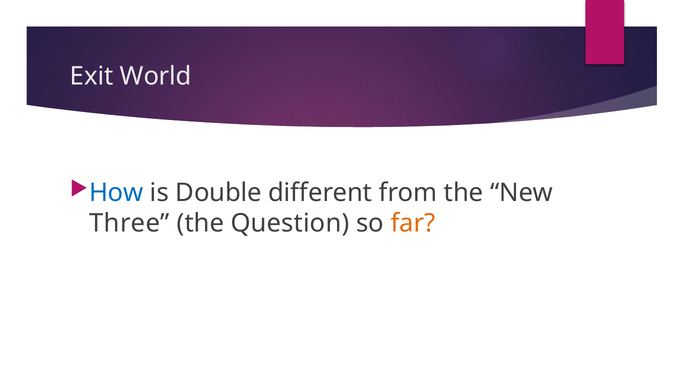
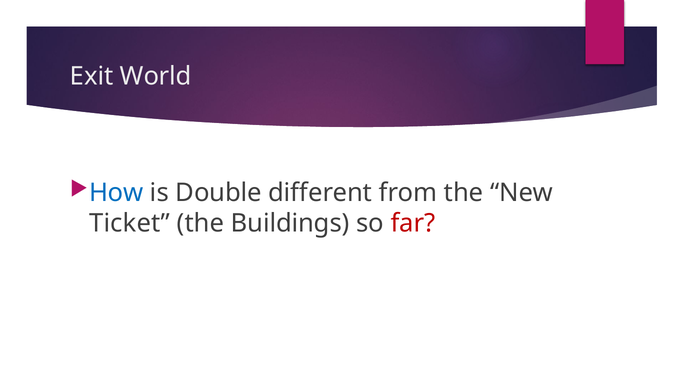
Three: Three -> Ticket (130, 223)
Question: Question -> Buildings (290, 223)
far colour: orange -> red (413, 223)
